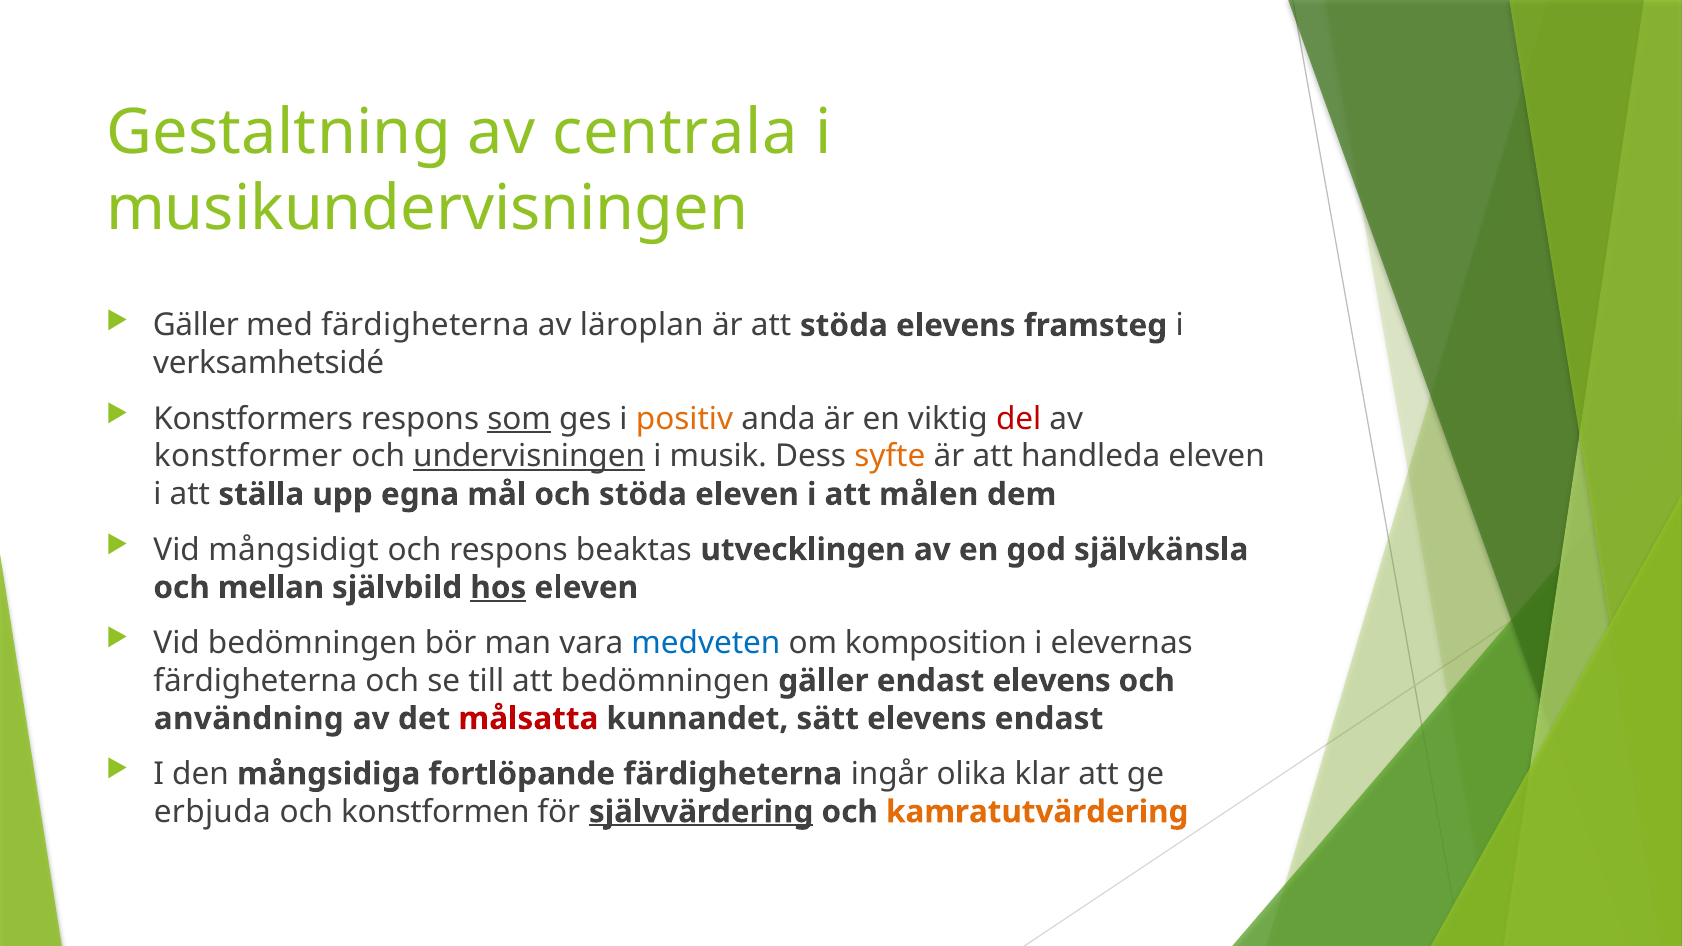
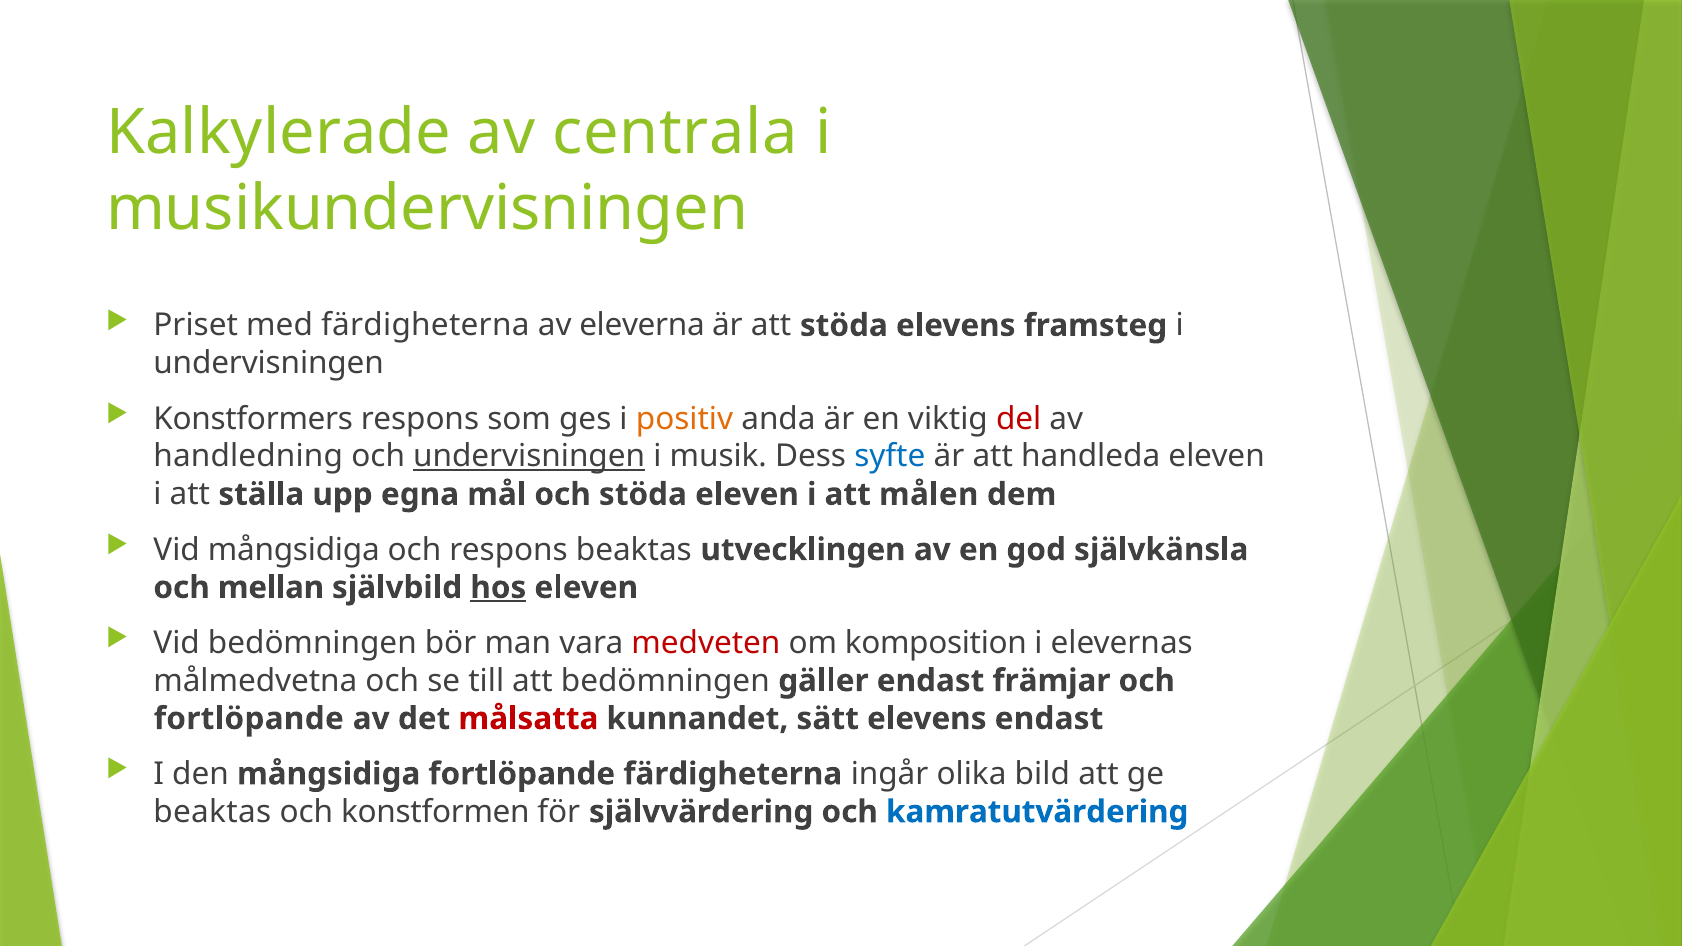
Gestaltning: Gestaltning -> Kalkylerade (279, 133)
Gäller: Gäller -> Priset (196, 326)
läroplan: läroplan -> eleverna (642, 326)
verksamhetsidé: verksamhetsidé -> undervisningen (269, 363)
som underline: present -> none (519, 419)
konstformer: konstformer -> handledning (248, 457)
syfte colour: orange -> blue (890, 457)
Vid mångsidigt: mångsidigt -> mångsidiga (294, 550)
medveten colour: blue -> red (706, 643)
färdigheterna: färdigheterna -> målmedvetna (255, 681)
endast elevens: elevens -> främjar (1051, 681)
användning: användning -> fortlöpande (249, 719)
klar: klar -> bild (1042, 774)
erbjuda: erbjuda -> beaktas (212, 812)
självvärdering underline: present -> none (701, 812)
kamratutvärdering colour: orange -> blue (1037, 812)
